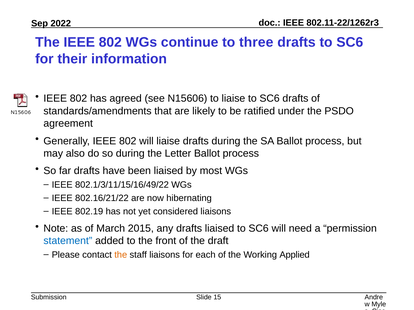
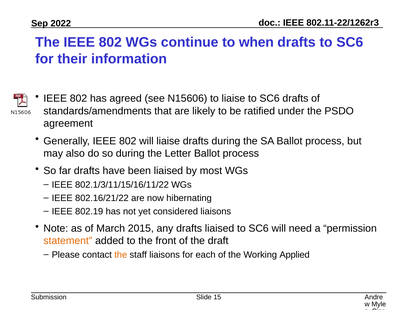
three: three -> when (256, 42)
802.1/3/11/15/16/49/22: 802.1/3/11/15/16/49/22 -> 802.1/3/11/15/16/11/22 (122, 185)
statement colour: blue -> orange (68, 241)
